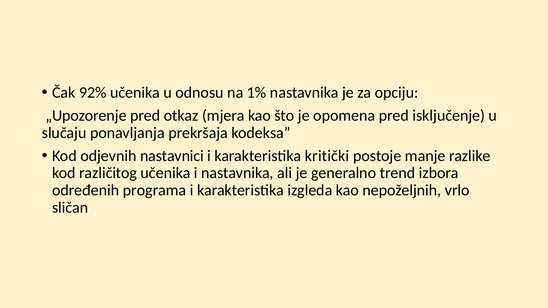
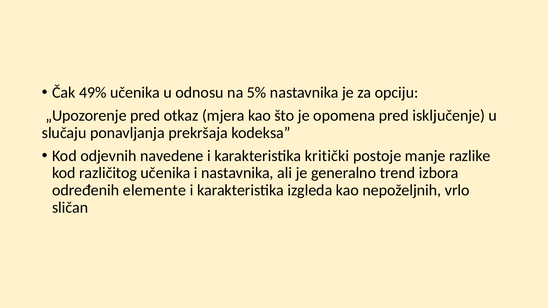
92%: 92% -> 49% (93, 93)
1%: 1% -> 5% (257, 93)
nastavnici: nastavnici -> navedene (172, 156)
programa: programa -> elemente (154, 190)
